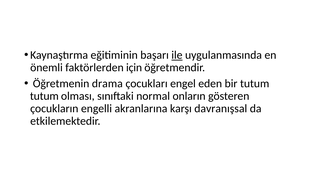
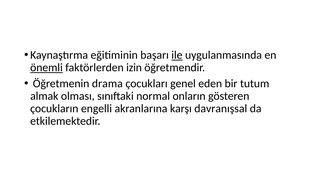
önemli underline: none -> present (46, 68)
için: için -> izin (134, 68)
engel: engel -> genel (183, 83)
tutum: tutum -> almak (44, 96)
